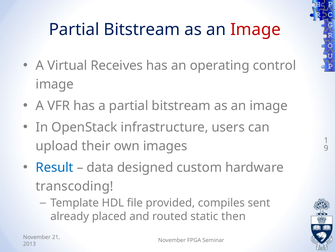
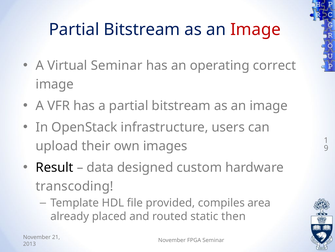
Virtual Receives: Receives -> Seminar (117, 65)
control: control -> correct (275, 65)
Result colour: blue -> black (55, 167)
sent: sent -> area (259, 202)
